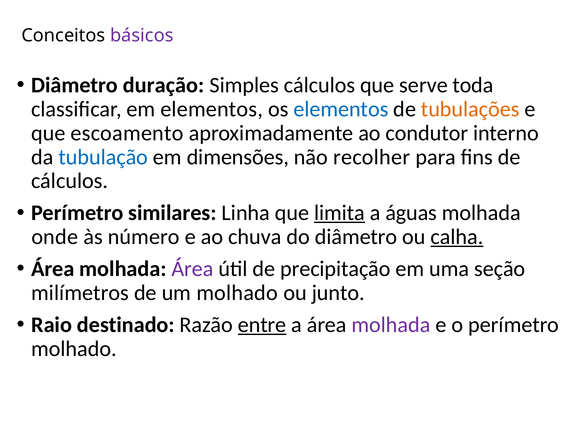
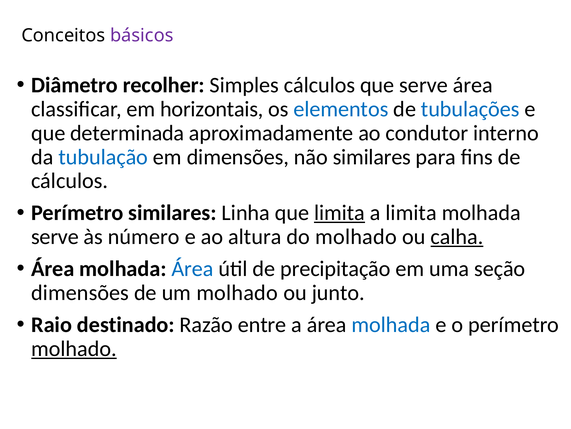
duração: duração -> recolher (164, 85)
serve toda: toda -> área (473, 85)
em elementos: elementos -> horizontais (212, 109)
tubulações colour: orange -> blue (470, 109)
escoamento: escoamento -> determinada (127, 133)
não recolher: recolher -> similares (372, 157)
a águas: águas -> limita (411, 213)
onde: onde -> serve (55, 236)
chuva: chuva -> altura (255, 236)
do diâmetro: diâmetro -> molhado (356, 236)
Área colour: purple -> blue (192, 268)
milímetros: milímetros -> dimensões (80, 292)
entre underline: present -> none (262, 324)
molhada colour: purple -> blue (391, 324)
molhado underline: none -> present (74, 348)
